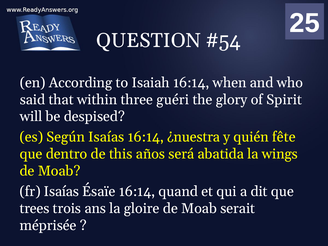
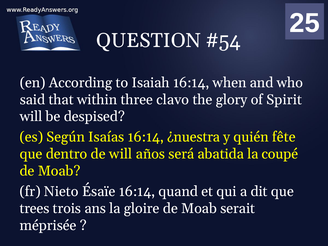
guéri: guéri -> clavo (173, 100)
de this: this -> will (121, 154)
wings: wings -> coupé (280, 154)
fr Isaías: Isaías -> Nieto (61, 191)
